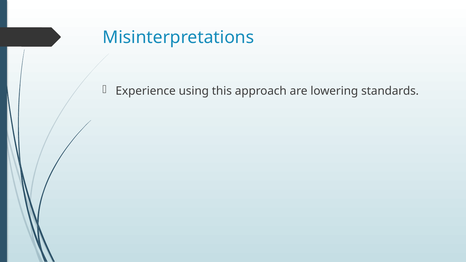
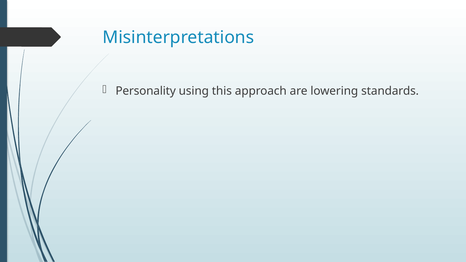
Experience: Experience -> Personality (146, 91)
